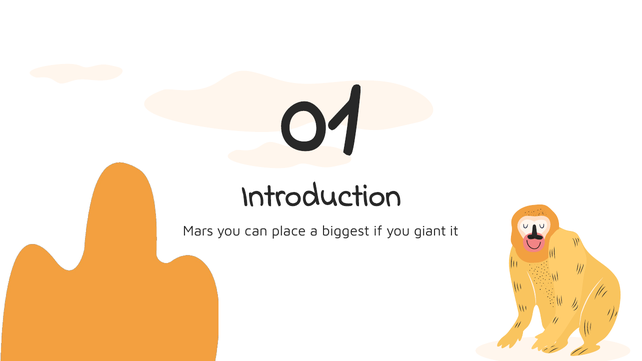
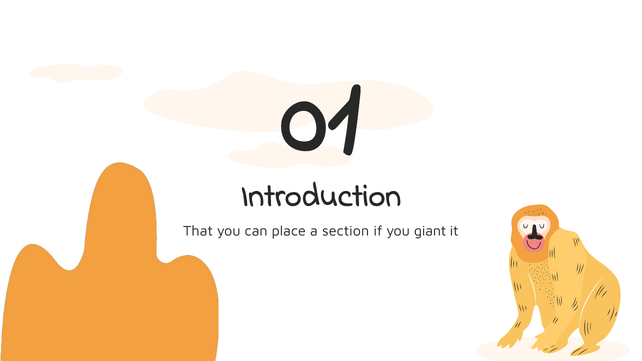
Mars: Mars -> That (198, 231)
biggest: biggest -> section (346, 231)
